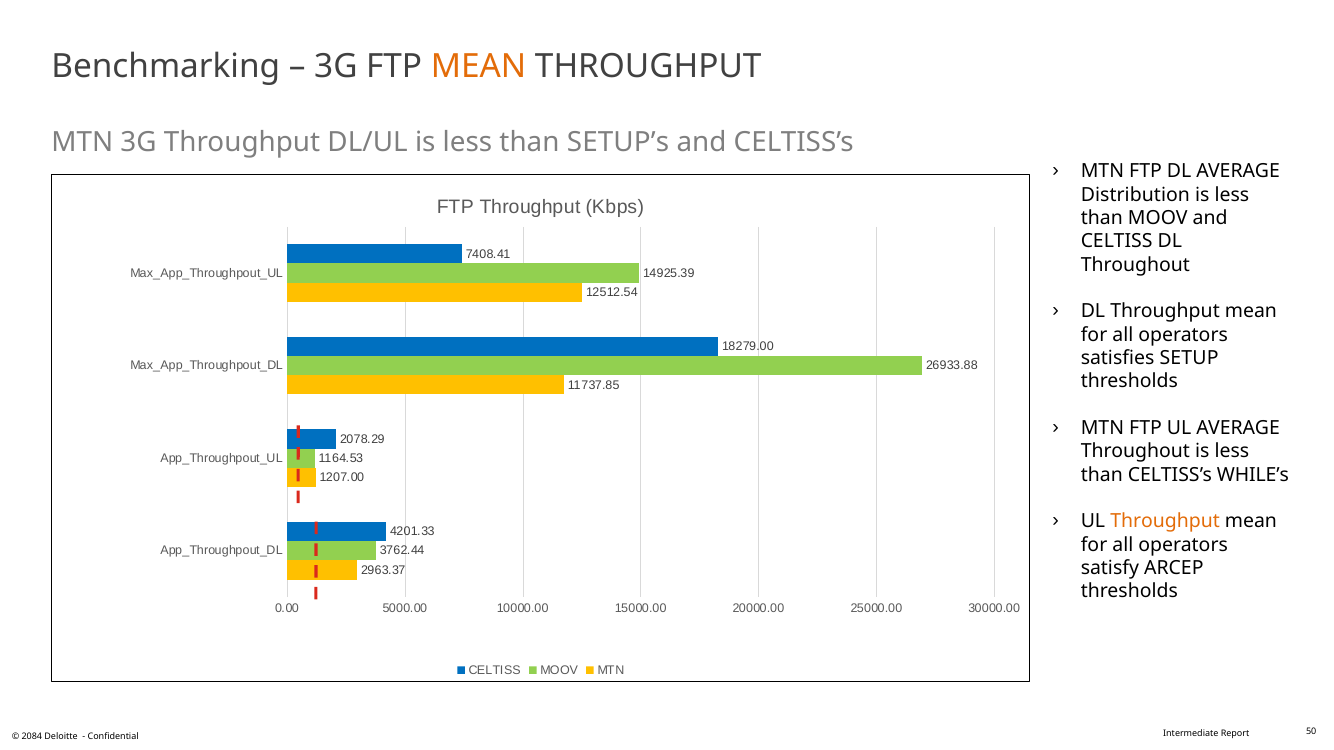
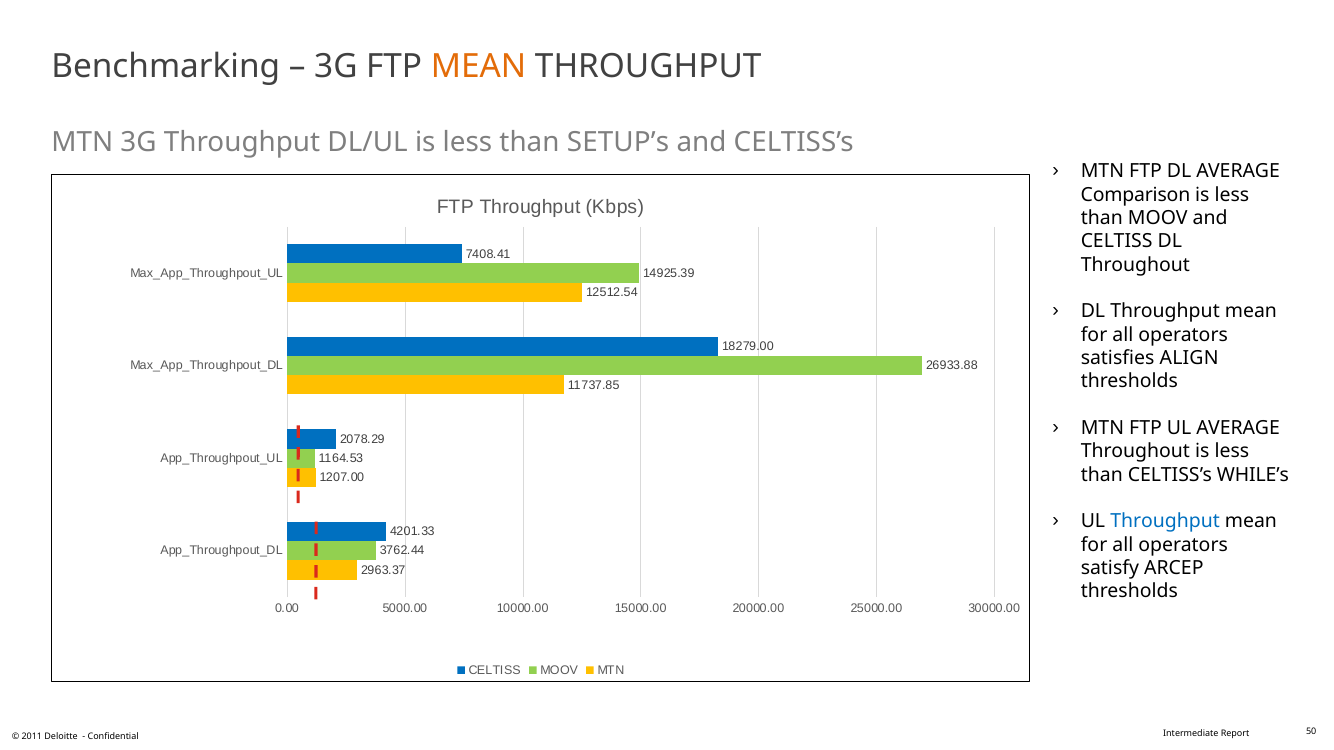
Distribution: Distribution -> Comparison (1136, 195)
SETUP: SETUP -> ALIGN (1189, 358)
Throughput colour: orange -> blue (1165, 522)
2084: 2084 -> 2011 (32, 737)
